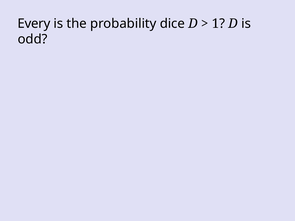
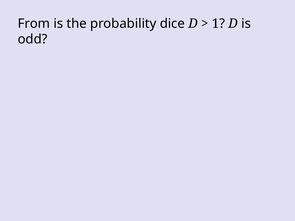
Every: Every -> From (34, 24)
